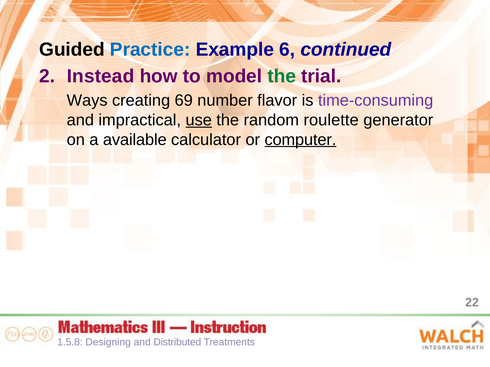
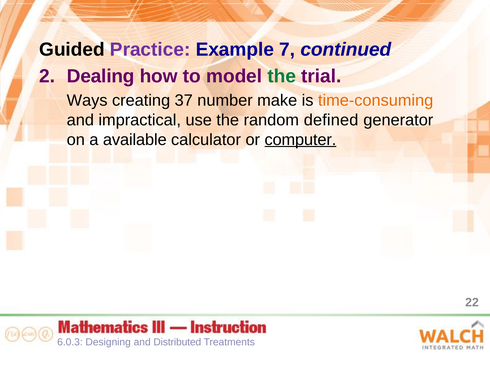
Practice colour: blue -> purple (150, 50)
6: 6 -> 7 (287, 50)
Instead: Instead -> Dealing (101, 76)
69: 69 -> 37 (184, 101)
flavor: flavor -> make (277, 101)
time-consuming colour: purple -> orange (376, 101)
use underline: present -> none (199, 120)
roulette: roulette -> defined (331, 120)
1.5.8: 1.5.8 -> 6.0.3 (70, 343)
